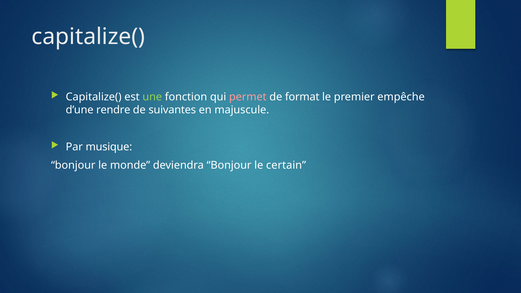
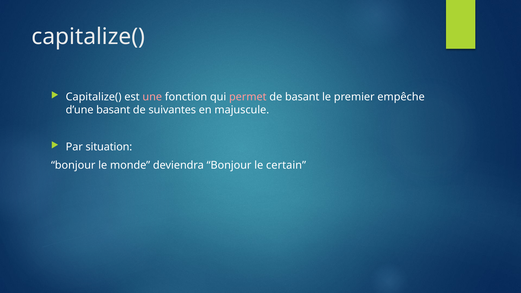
une colour: light green -> pink (152, 97)
de format: format -> basant (302, 97)
d’une rendre: rendre -> basant (113, 110)
musique: musique -> situation (109, 147)
